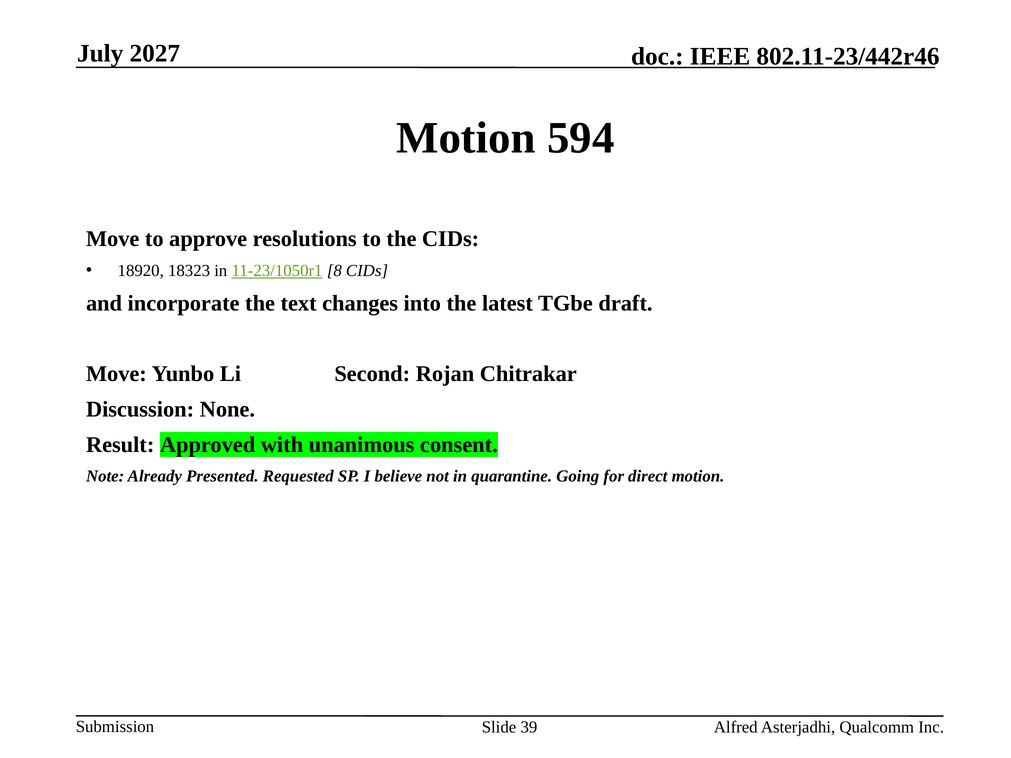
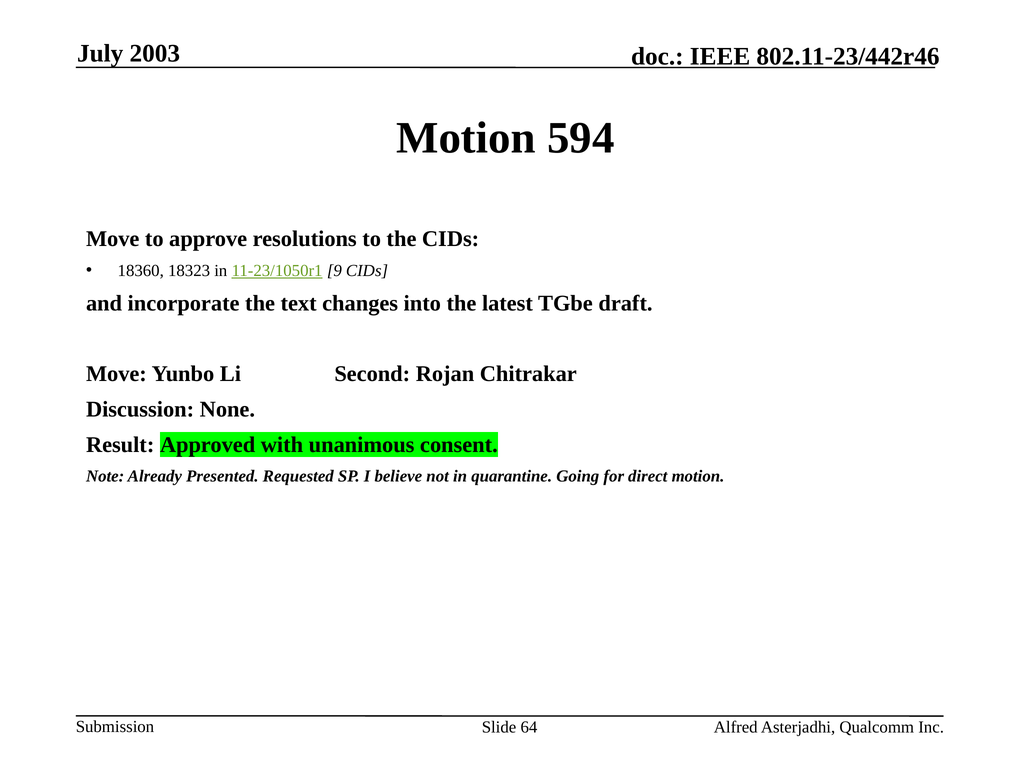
2027: 2027 -> 2003 (155, 54)
18920: 18920 -> 18360 (141, 271)
8: 8 -> 9 (334, 271)
39: 39 -> 64 (529, 727)
